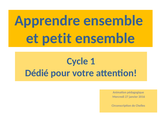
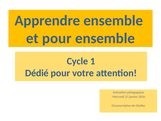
et petit: petit -> pour (57, 38)
